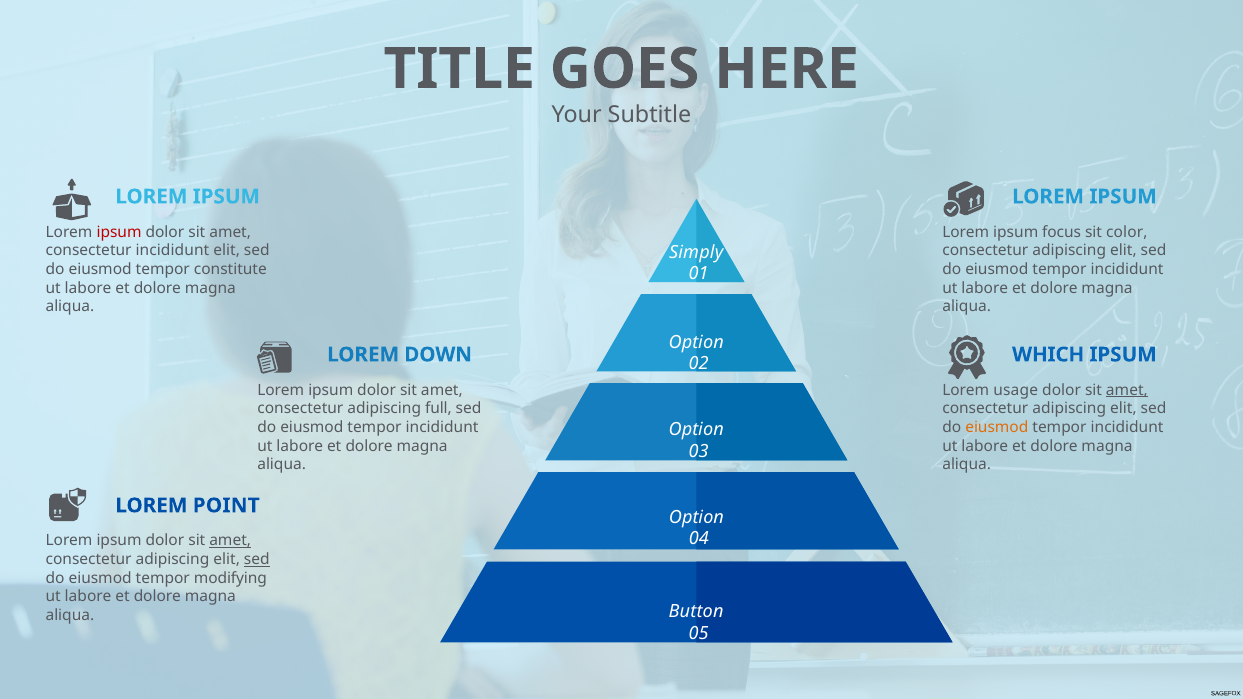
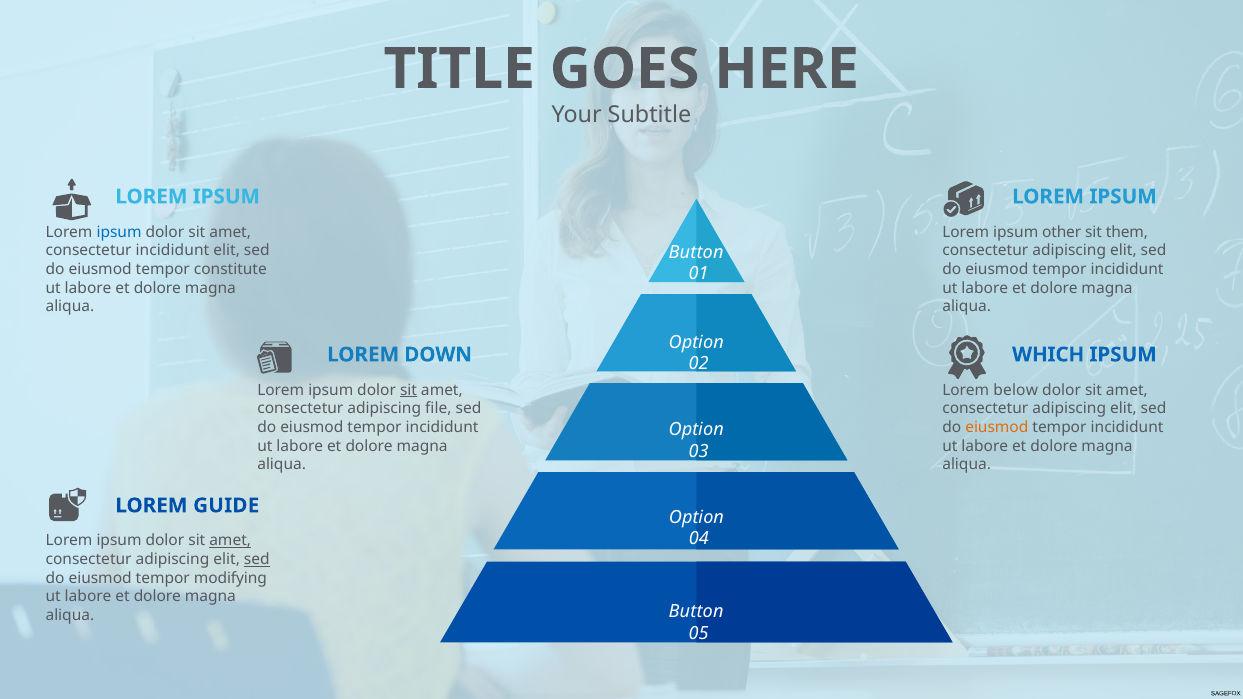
ipsum colour: red -> blue (119, 232)
focus: focus -> other (1062, 232)
color: color -> them (1127, 232)
Simply: Simply -> Button (696, 252)
sit underline: none -> present (409, 390)
usage: usage -> below (1016, 390)
amet underline: present -> none (1127, 390)
full: full -> file (438, 409)
POINT: POINT -> GUIDE (226, 506)
